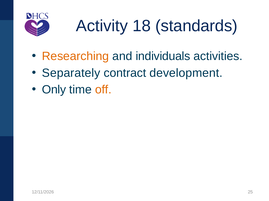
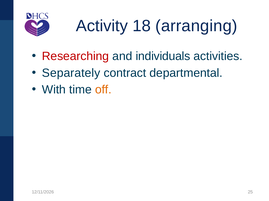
standards: standards -> arranging (196, 26)
Researching colour: orange -> red (75, 56)
development: development -> departmental (186, 73)
Only: Only -> With (54, 90)
